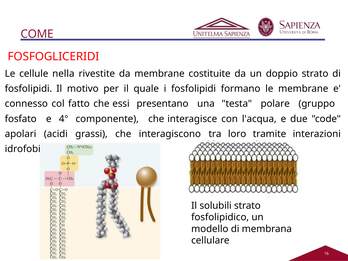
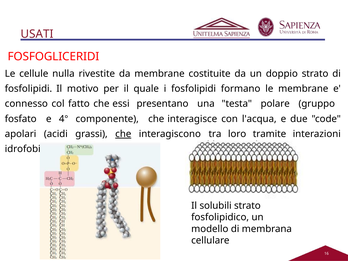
COME: COME -> USATI (37, 34)
nella: nella -> nulla (63, 74)
che underline: none -> present (123, 134)
